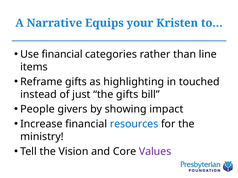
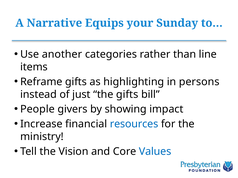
Kristen: Kristen -> Sunday (177, 23)
Use financial: financial -> another (62, 54)
touched: touched -> persons (199, 82)
Values colour: purple -> blue (155, 152)
